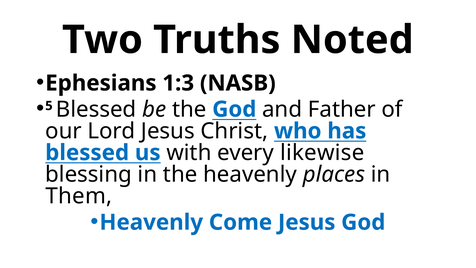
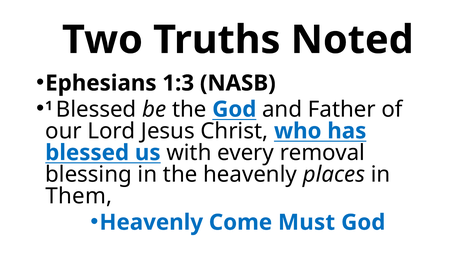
5: 5 -> 1 (49, 106)
likewise: likewise -> removal (322, 153)
Come Jesus: Jesus -> Must (307, 222)
